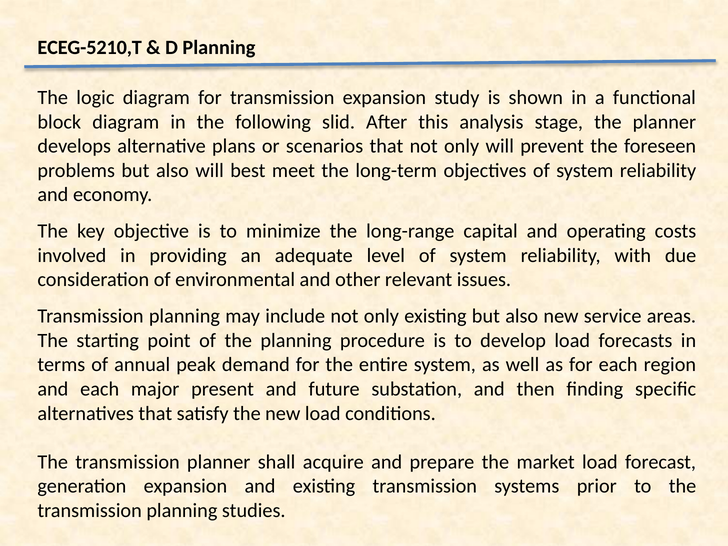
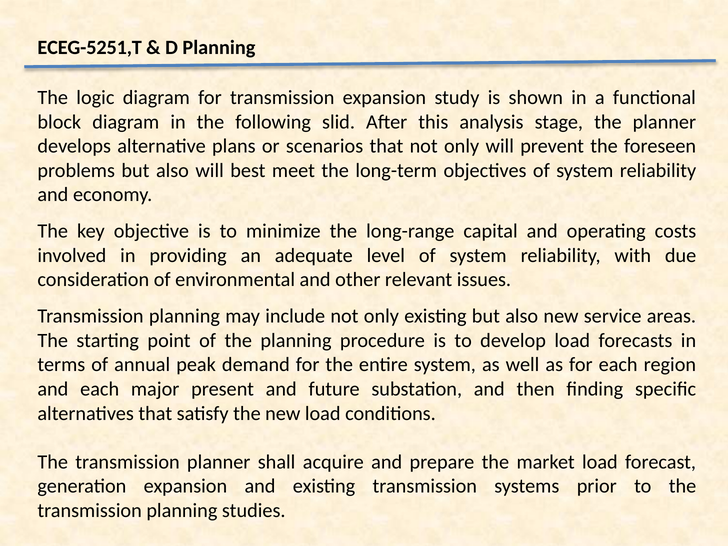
ECEG-5210,T: ECEG-5210,T -> ECEG-5251,T (90, 47)
